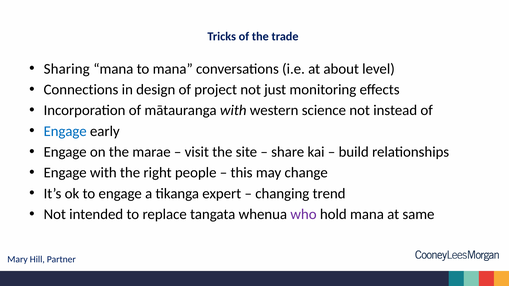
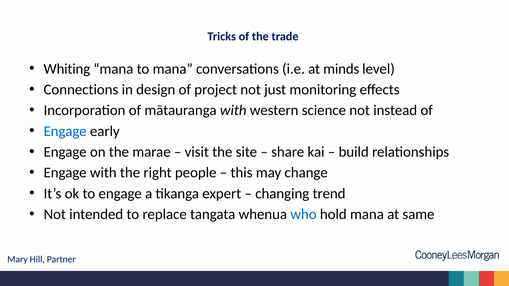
Sharing: Sharing -> Whiting (67, 69)
about: about -> minds (341, 69)
who colour: purple -> blue (304, 214)
